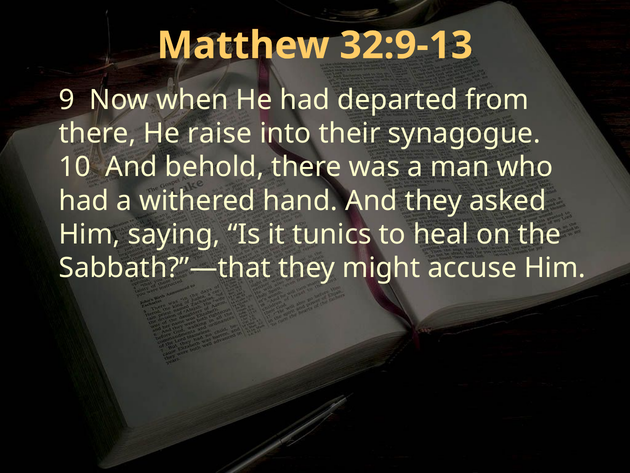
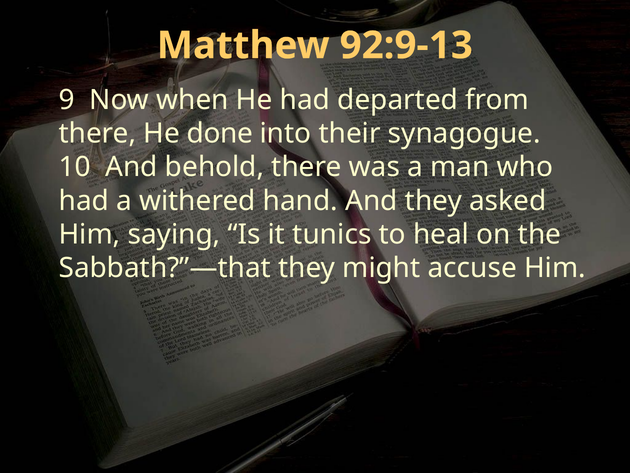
32:9-13: 32:9-13 -> 92:9-13 (406, 45)
raise: raise -> done (220, 133)
